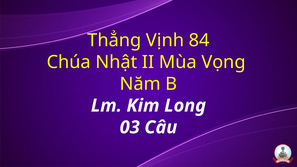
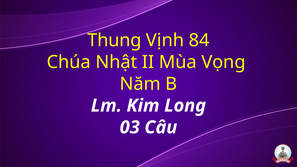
Thẳng: Thẳng -> Thung (114, 40)
